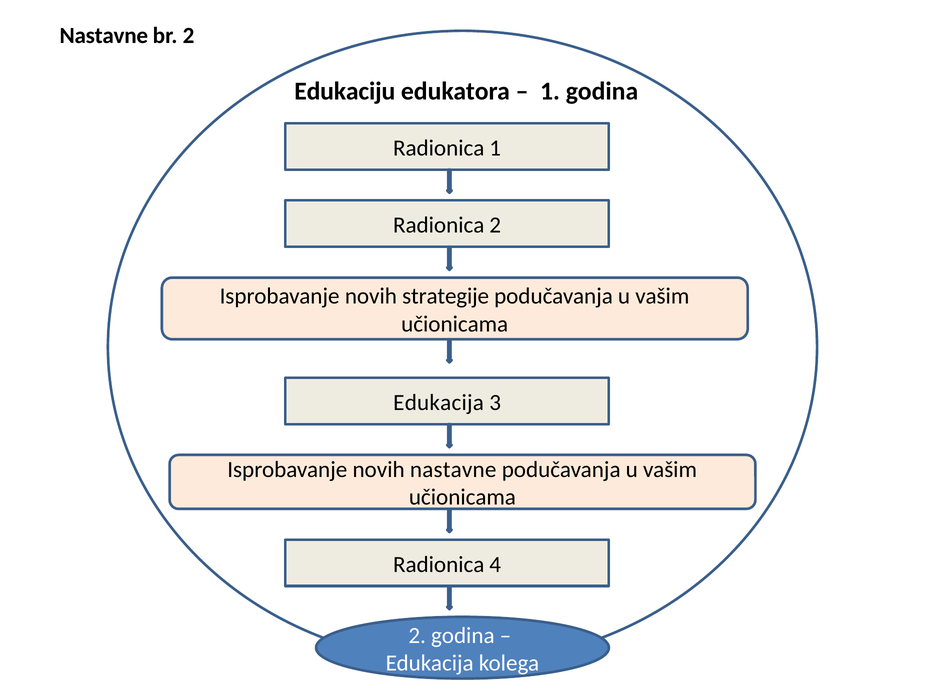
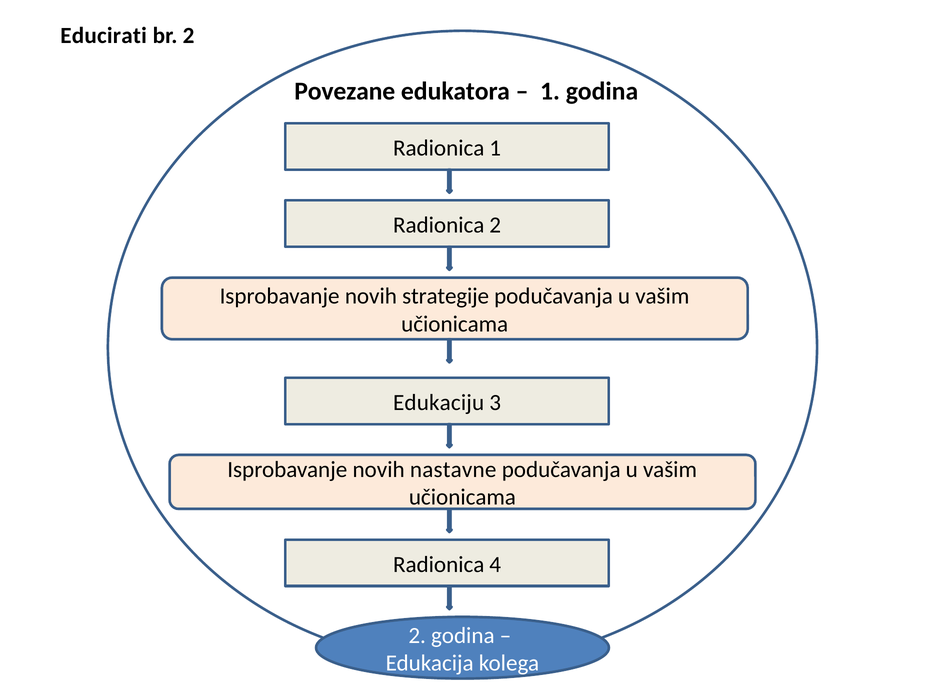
Nastavne: Nastavne -> Educirati (104, 35)
Edukaciju: Edukaciju -> Povezane (345, 91)
Edukacija: Edukacija -> Edukaciju (439, 402)
